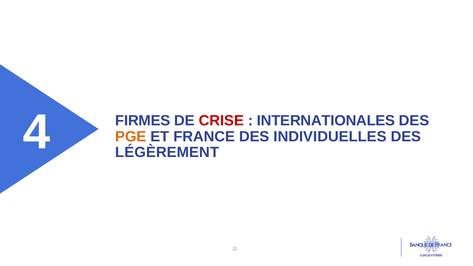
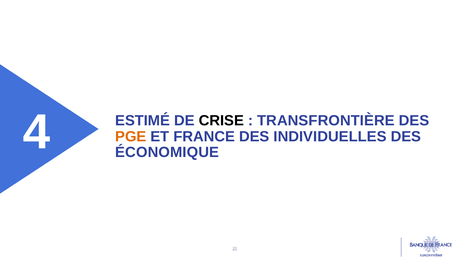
FIRMES: FIRMES -> ESTIMÉ (143, 121)
CRISE colour: red -> black (221, 121)
INTERNATIONALES: INTERNATIONALES -> TRANSFRONTIÈRE (326, 121)
LÉGÈREMENT: LÉGÈREMENT -> ÉCONOMIQUE (167, 152)
